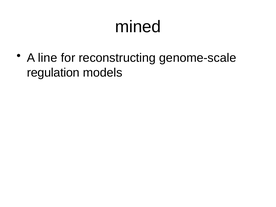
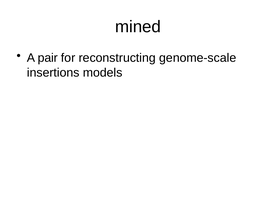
line: line -> pair (48, 58)
regulation: regulation -> insertions (53, 73)
